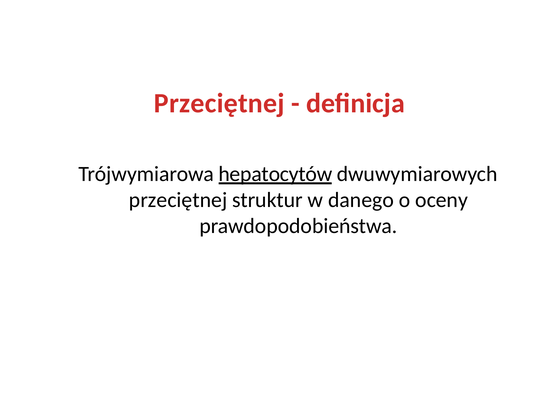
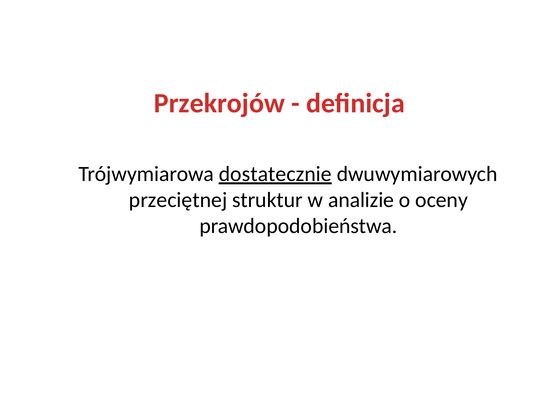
Przeciętnej: Przeciętnej -> Przekrojów (219, 103)
hepatocytów: hepatocytów -> dostatecznie (275, 174)
danego: danego -> analizie (361, 200)
